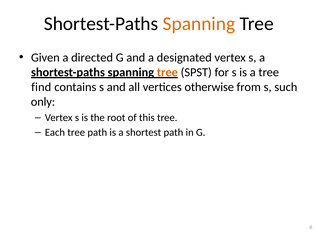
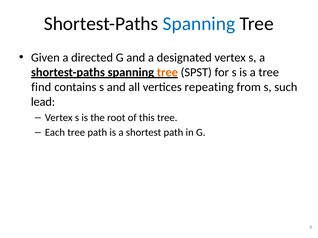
Spanning colour: orange -> blue (199, 24)
otherwise: otherwise -> repeating (209, 87)
only: only -> lead (43, 102)
